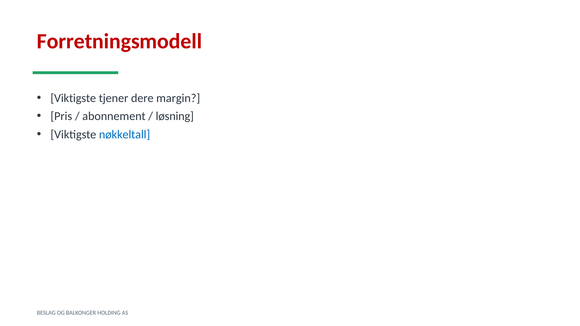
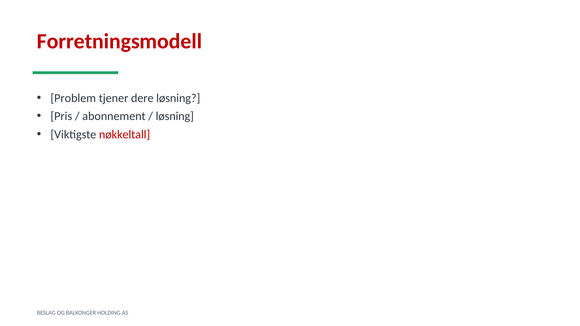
Viktigste: Viktigste -> Problem (73, 98)
dere margin: margin -> løsning (178, 98)
nøkkeltall colour: blue -> red (125, 135)
